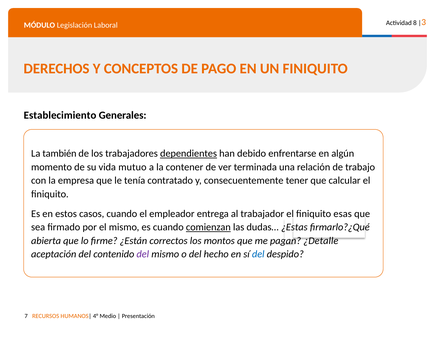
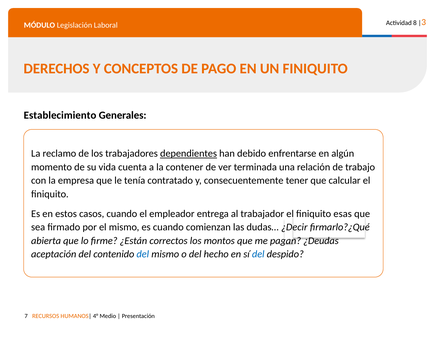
también: también -> reclamo (59, 154)
mutuo: mutuo -> cuenta (132, 167)
comienzan underline: present -> none (208, 227)
¿Estas: ¿Estas -> ¿Decir (294, 227)
¿Detalle: ¿Detalle -> ¿Deudas (321, 241)
del colour: purple -> blue (143, 254)
